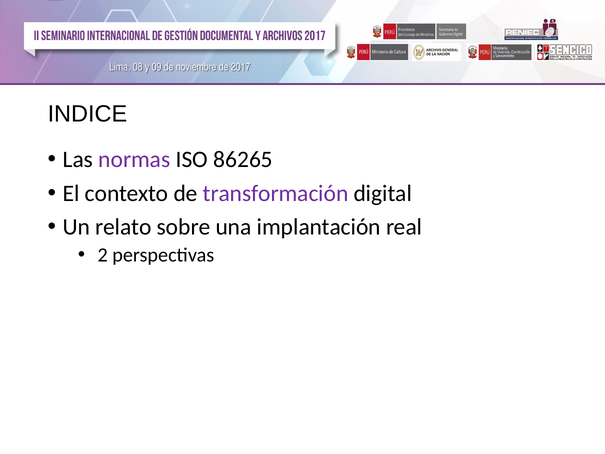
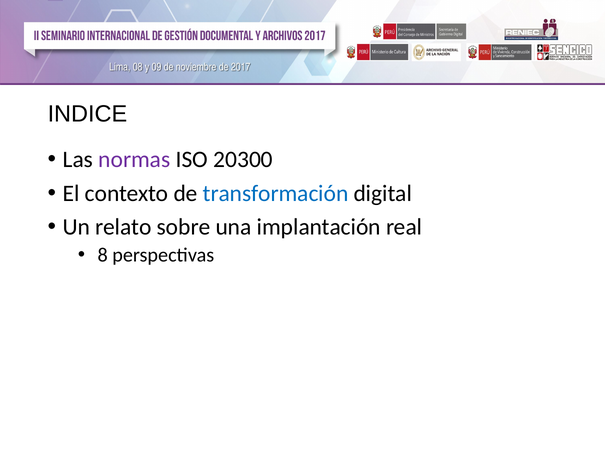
86265: 86265 -> 20300 (243, 159)
transformación colour: purple -> blue (276, 193)
2: 2 -> 8 (103, 255)
